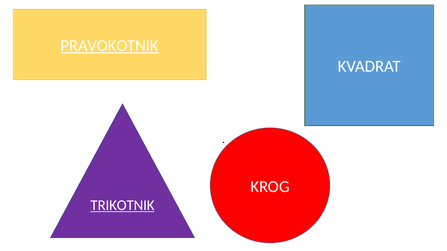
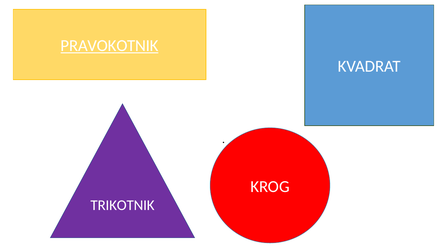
TRIKOTNIK underline: present -> none (123, 206)
